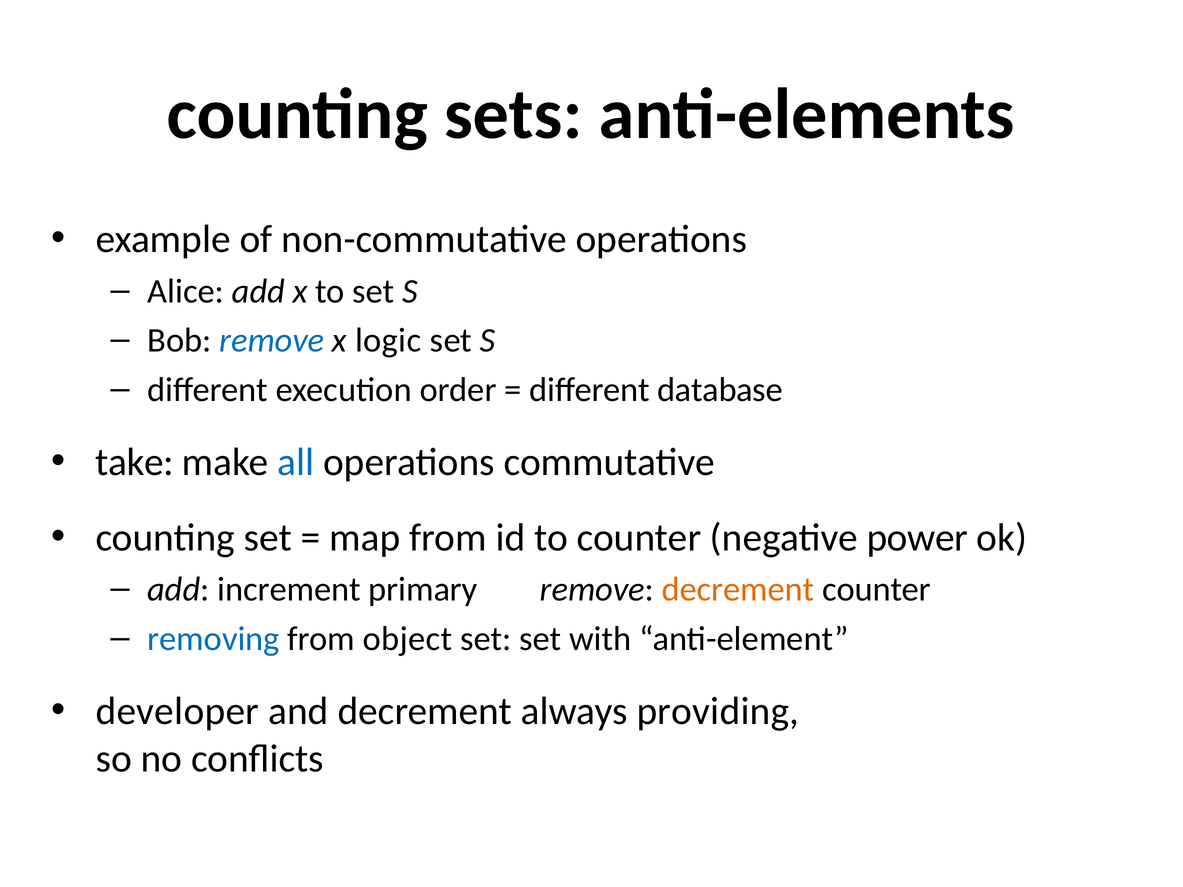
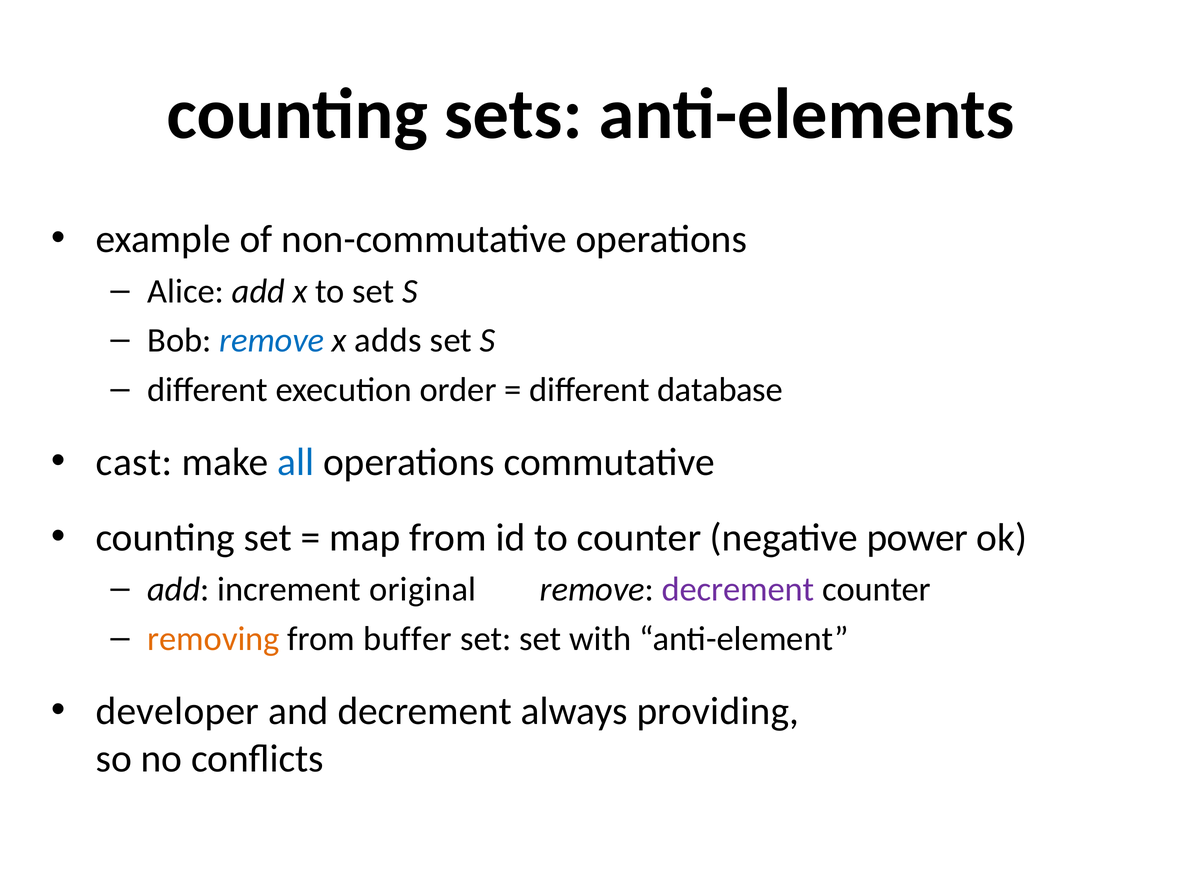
logic: logic -> adds (388, 341)
take: take -> cast (134, 462)
primary: primary -> original (423, 590)
decrement colour: orange -> purple (738, 590)
removing colour: blue -> orange (214, 639)
object: object -> buffer (407, 639)
